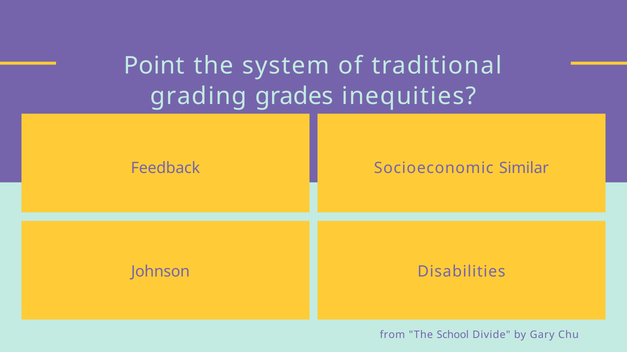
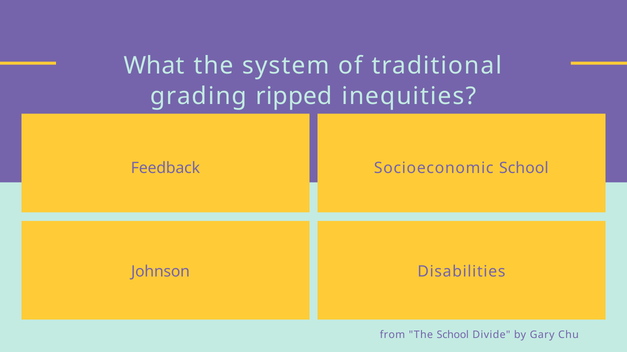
Point: Point -> What (154, 66)
grades: grades -> ripped (294, 96)
Socioeconomic Similar: Similar -> School (524, 168)
